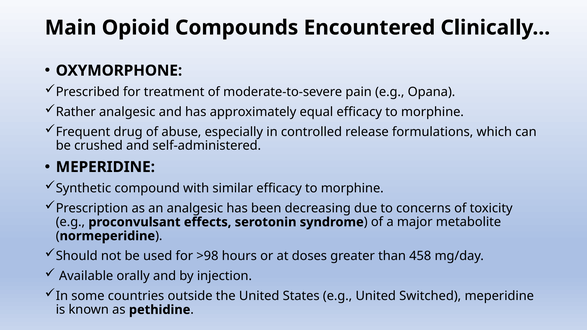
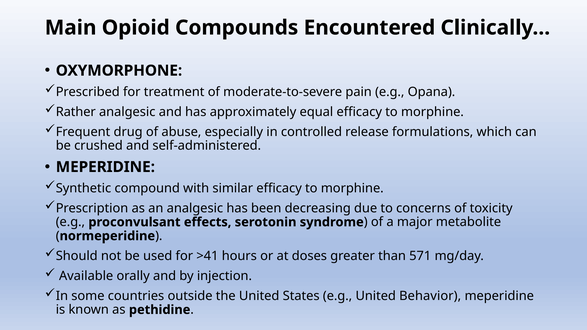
>98: >98 -> >41 (207, 256)
458: 458 -> 571 (420, 256)
Switched: Switched -> Behavior (430, 296)
